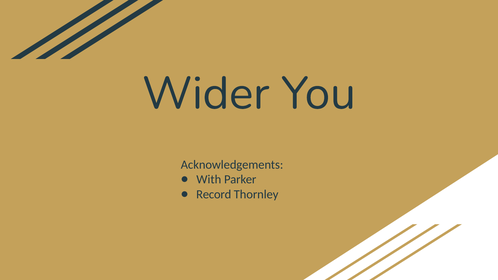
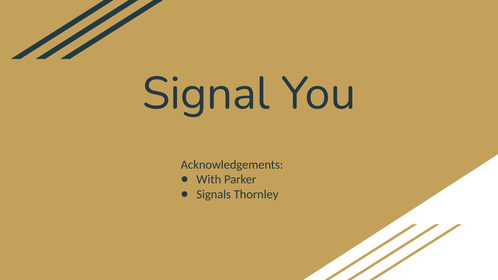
Wider: Wider -> Signal (206, 94)
Record: Record -> Signals (214, 195)
